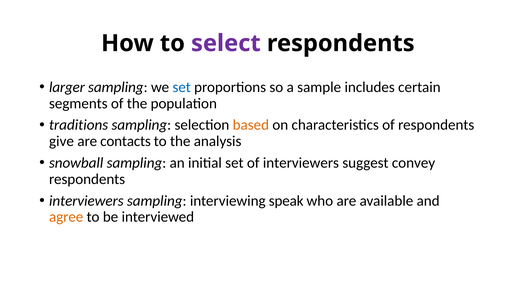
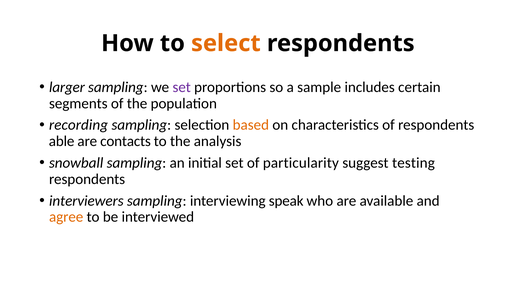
select colour: purple -> orange (226, 43)
set colour: blue -> purple (182, 87)
traditions: traditions -> recording (79, 125)
give: give -> able (62, 141)
of interviewers: interviewers -> particularity (301, 163)
convey: convey -> testing (413, 163)
